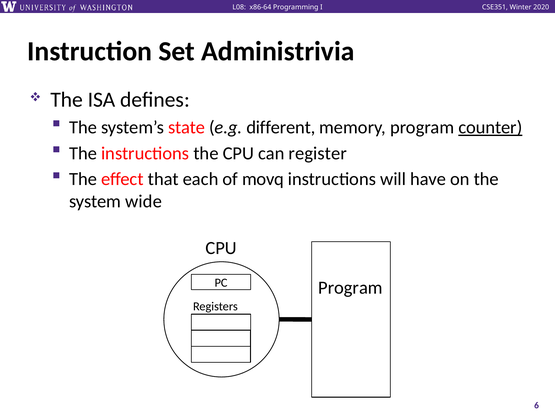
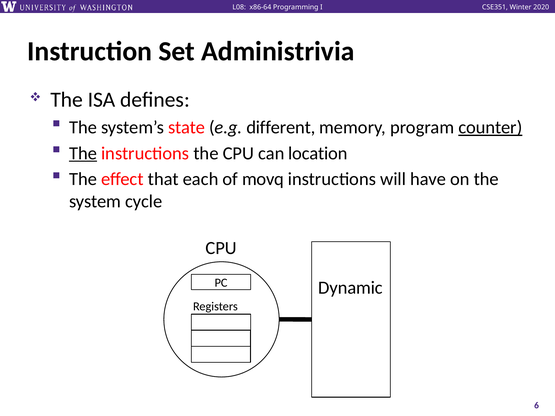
The underline: none -> present (83, 153)
register: register -> location (318, 153)
wide: wide -> cycle (144, 201)
Program: Program -> Dynamic (351, 288)
